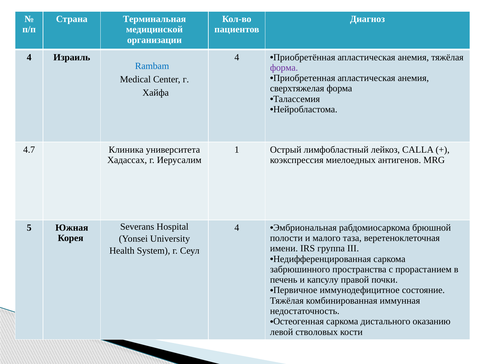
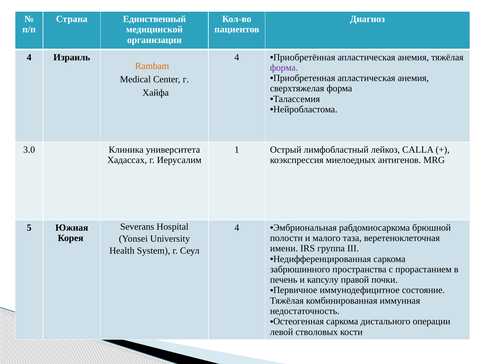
Терминальная: Терминальная -> Единственный (154, 19)
Rambam colour: blue -> orange (152, 66)
4.7: 4.7 -> 3.0 (29, 150)
оказанию: оказанию -> операции (432, 321)
